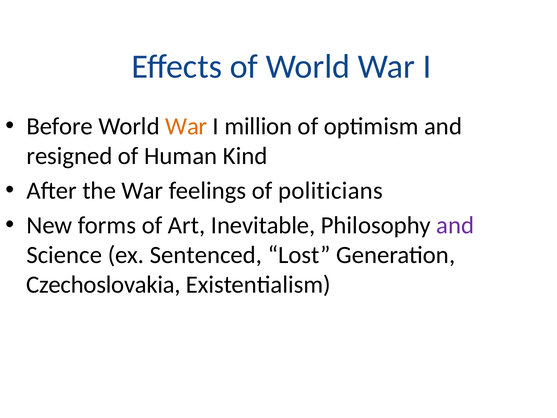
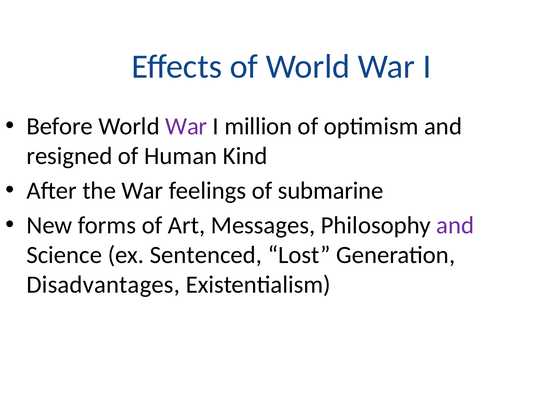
War colour: orange -> purple (186, 126)
politicians: politicians -> submarine (331, 191)
Inevitable: Inevitable -> Messages (263, 225)
Czechoslovakia: Czechoslovakia -> Disadvantages (103, 285)
